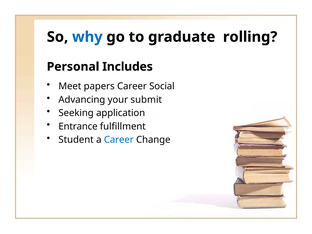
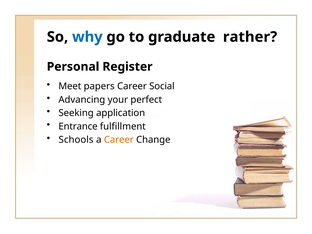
rolling: rolling -> rather (250, 37)
Includes: Includes -> Register (128, 67)
submit: submit -> perfect (146, 100)
Student: Student -> Schools (76, 140)
Career colour: blue -> orange (119, 140)
